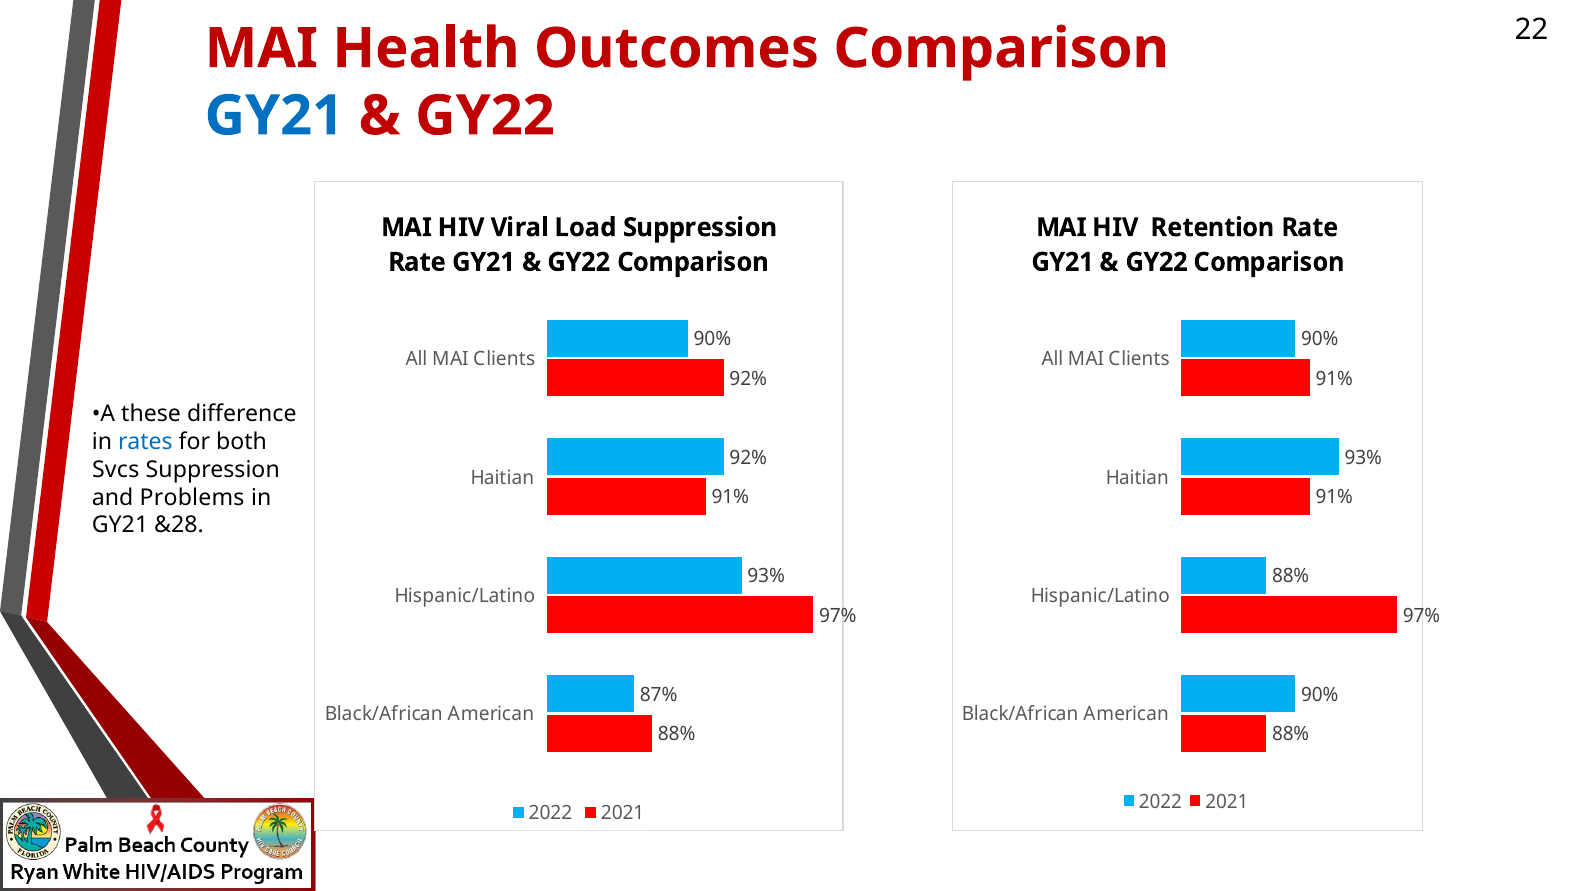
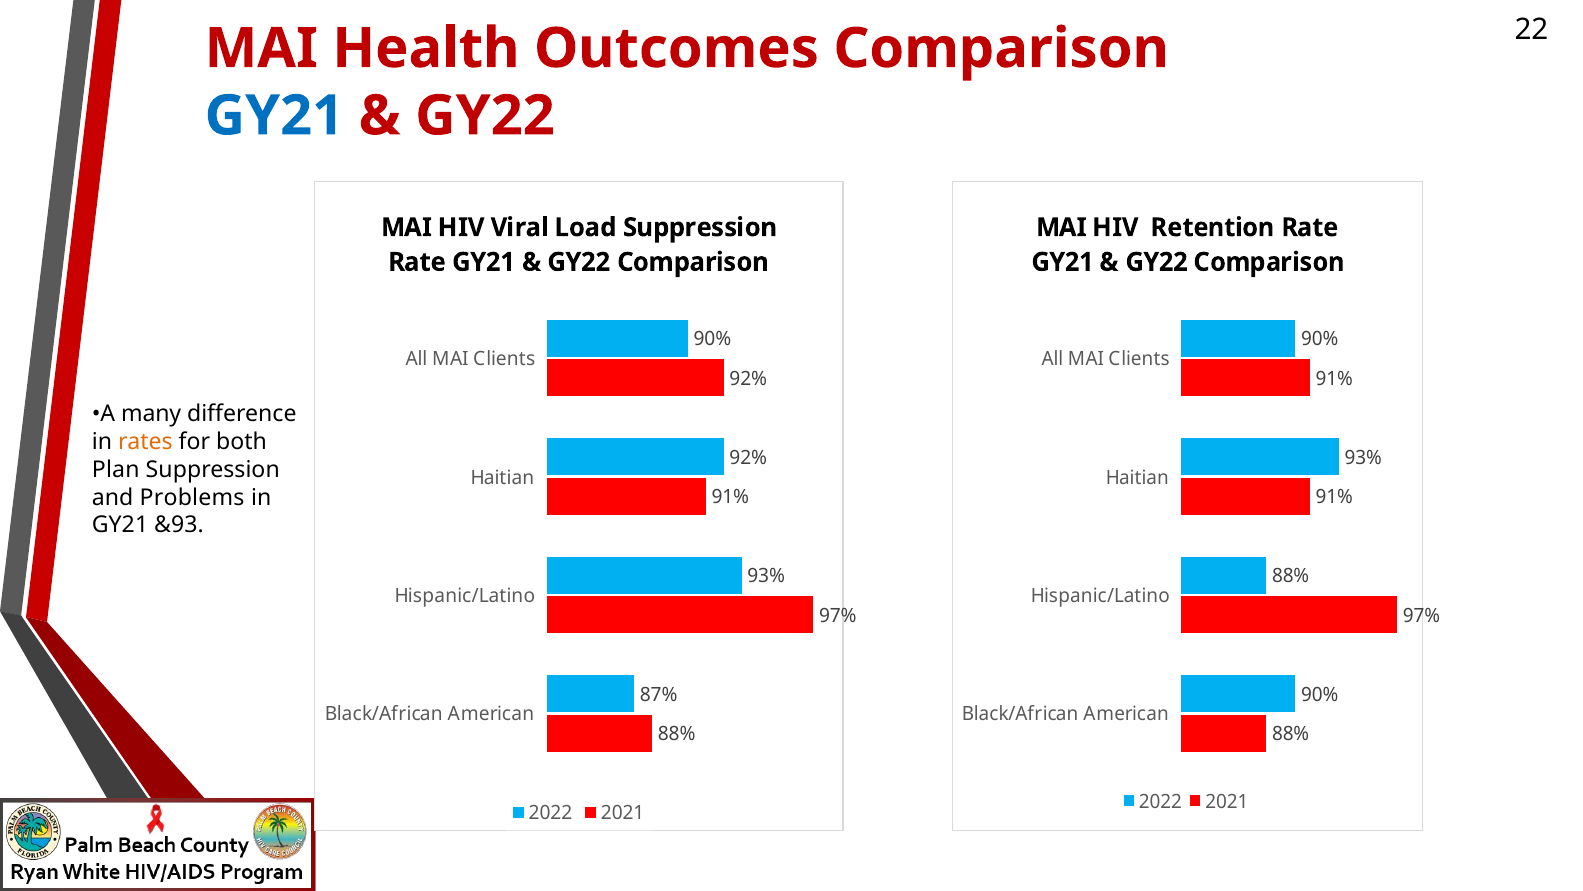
these: these -> many (151, 414)
rates colour: blue -> orange (145, 442)
Svcs: Svcs -> Plan (116, 470)
&28: &28 -> &93 (179, 525)
